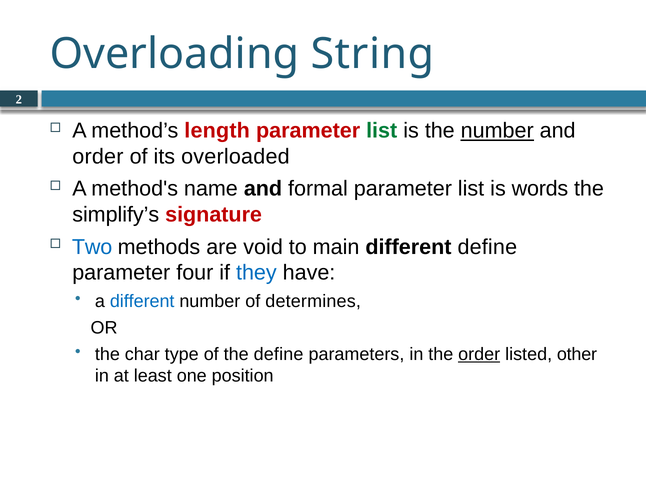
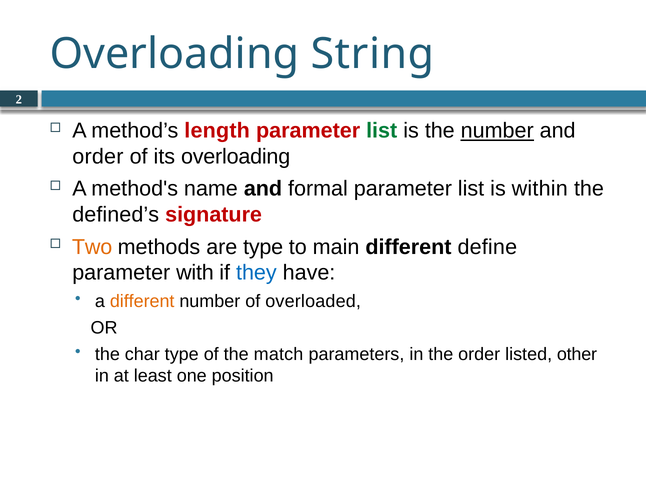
its overloaded: overloaded -> overloading (236, 157)
words: words -> within (540, 189)
simplify’s: simplify’s -> defined’s (116, 215)
Two colour: blue -> orange (92, 247)
are void: void -> type (263, 247)
four: four -> with (195, 272)
different colour: blue -> orange (142, 301)
determines: determines -> overloaded (313, 301)
the define: define -> match (279, 354)
order underline: present -> none (479, 354)
